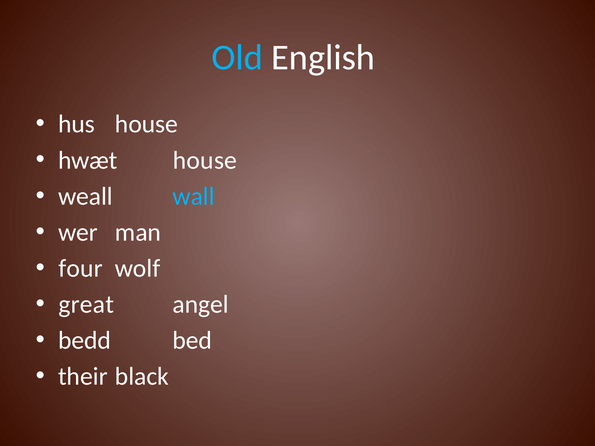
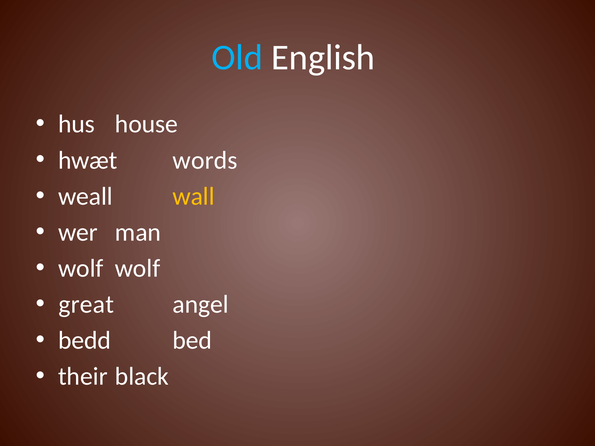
hwæt house: house -> words (205, 160)
wall colour: light blue -> yellow (194, 196)
four: four -> wolf (81, 268)
